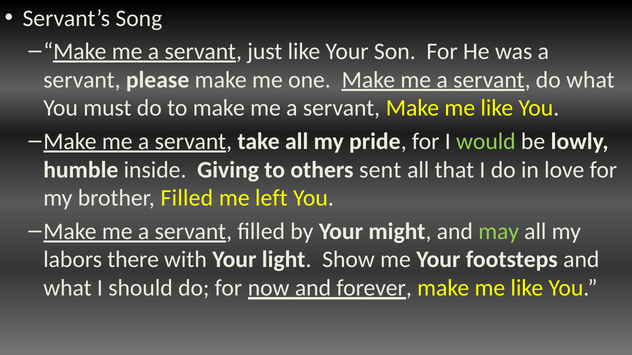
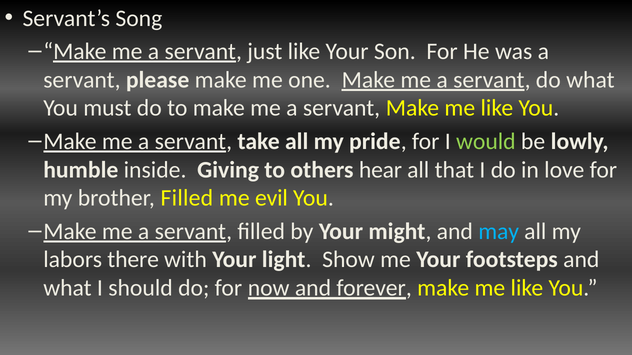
sent: sent -> hear (381, 170)
left: left -> evil (271, 198)
may colour: light green -> light blue (499, 232)
